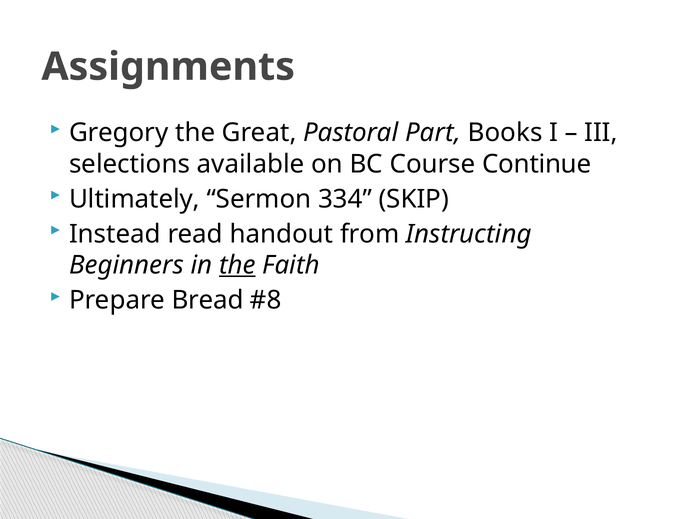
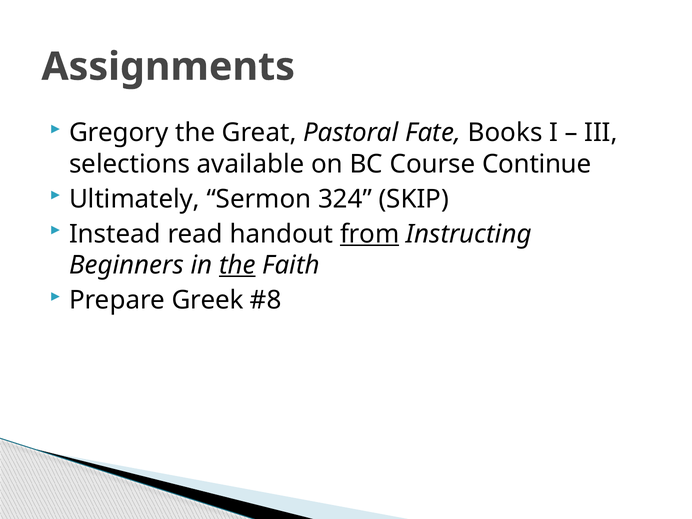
Part: Part -> Fate (433, 133)
334: 334 -> 324 (345, 199)
from underline: none -> present (370, 234)
Bread: Bread -> Greek (208, 300)
